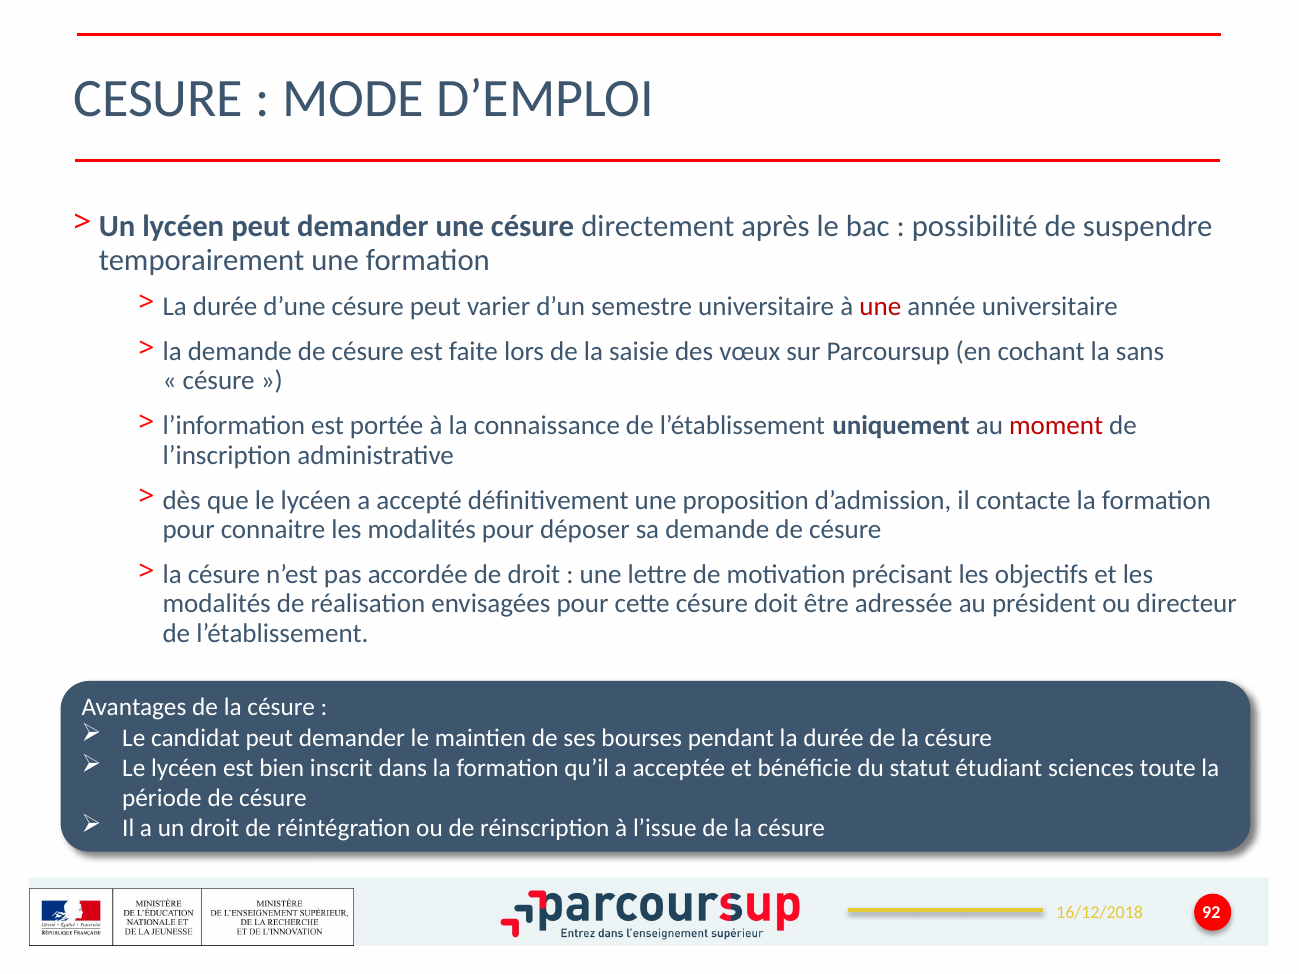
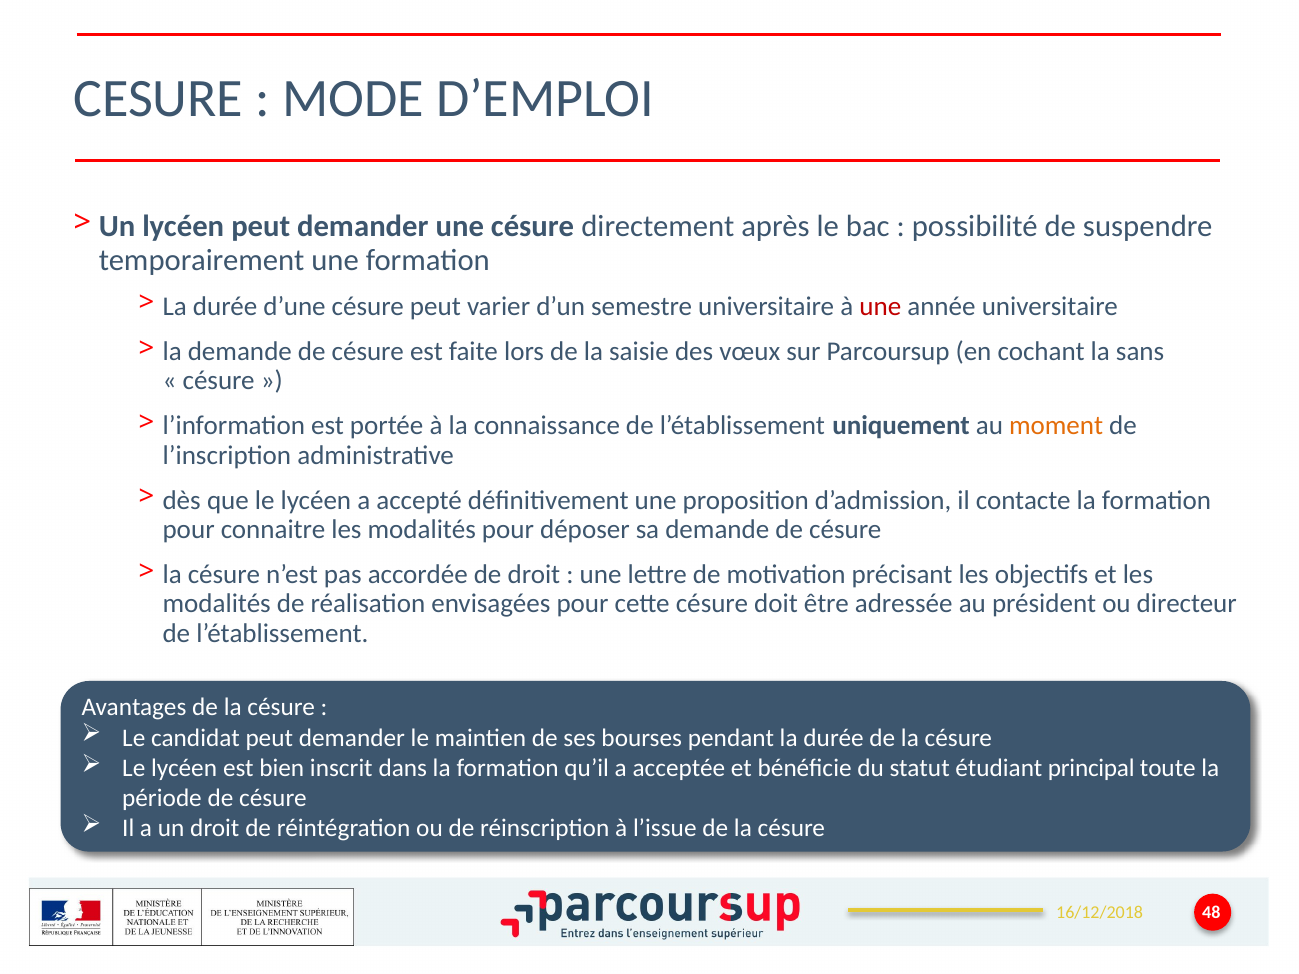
moment colour: red -> orange (1056, 426)
sciences: sciences -> principal (1091, 768)
92: 92 -> 48 (1211, 913)
